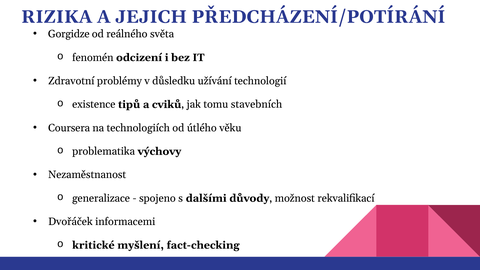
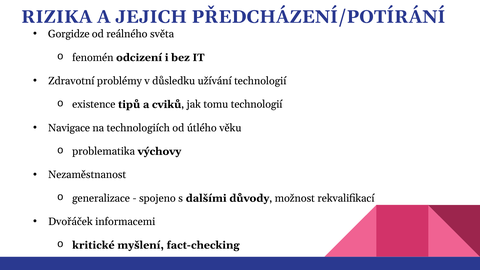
tomu stavebních: stavebních -> technologií (257, 104)
Coursera: Coursera -> Navigace (69, 128)
